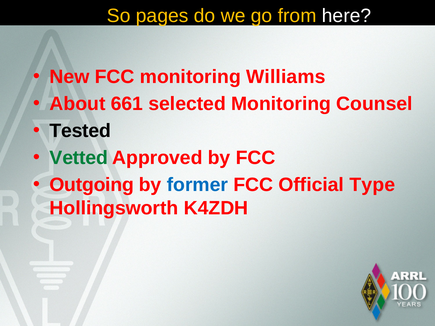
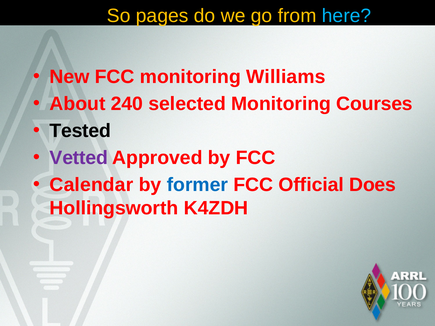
here colour: white -> light blue (347, 16)
661: 661 -> 240 (127, 104)
Counsel: Counsel -> Courses (375, 104)
Vetted colour: green -> purple (79, 158)
Outgoing: Outgoing -> Calendar (91, 185)
Type: Type -> Does (373, 185)
